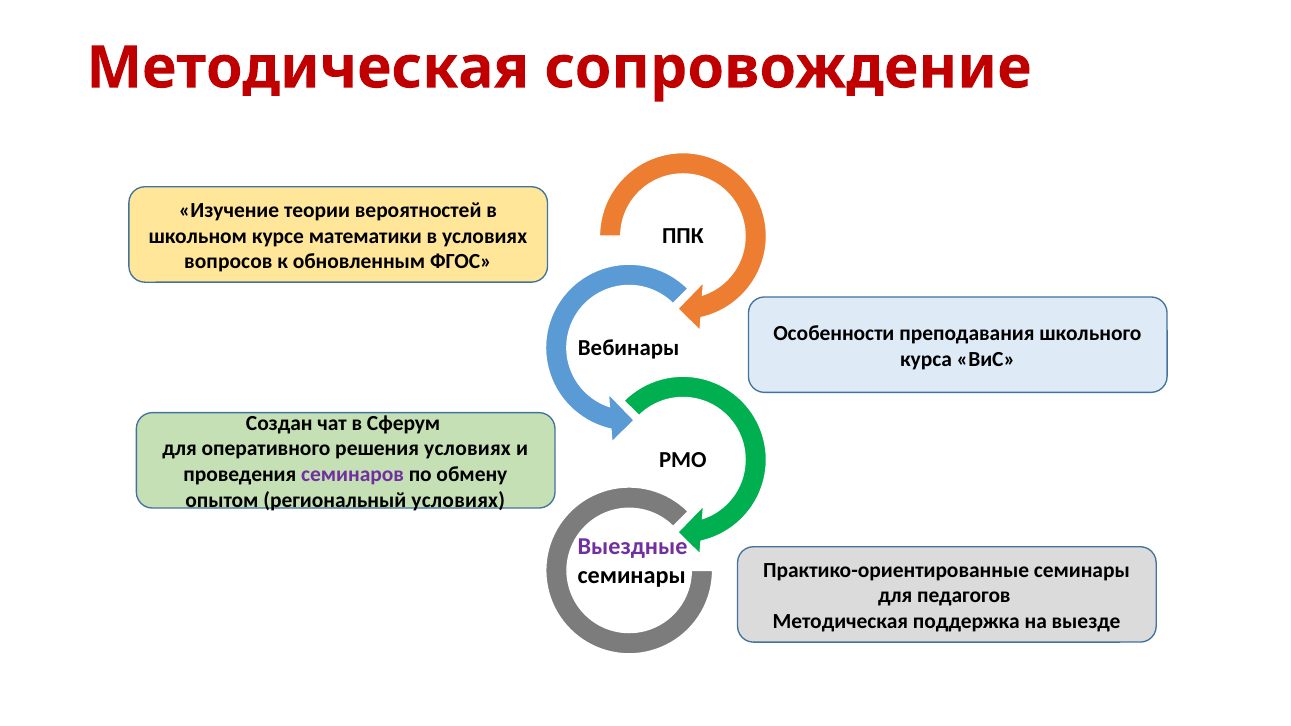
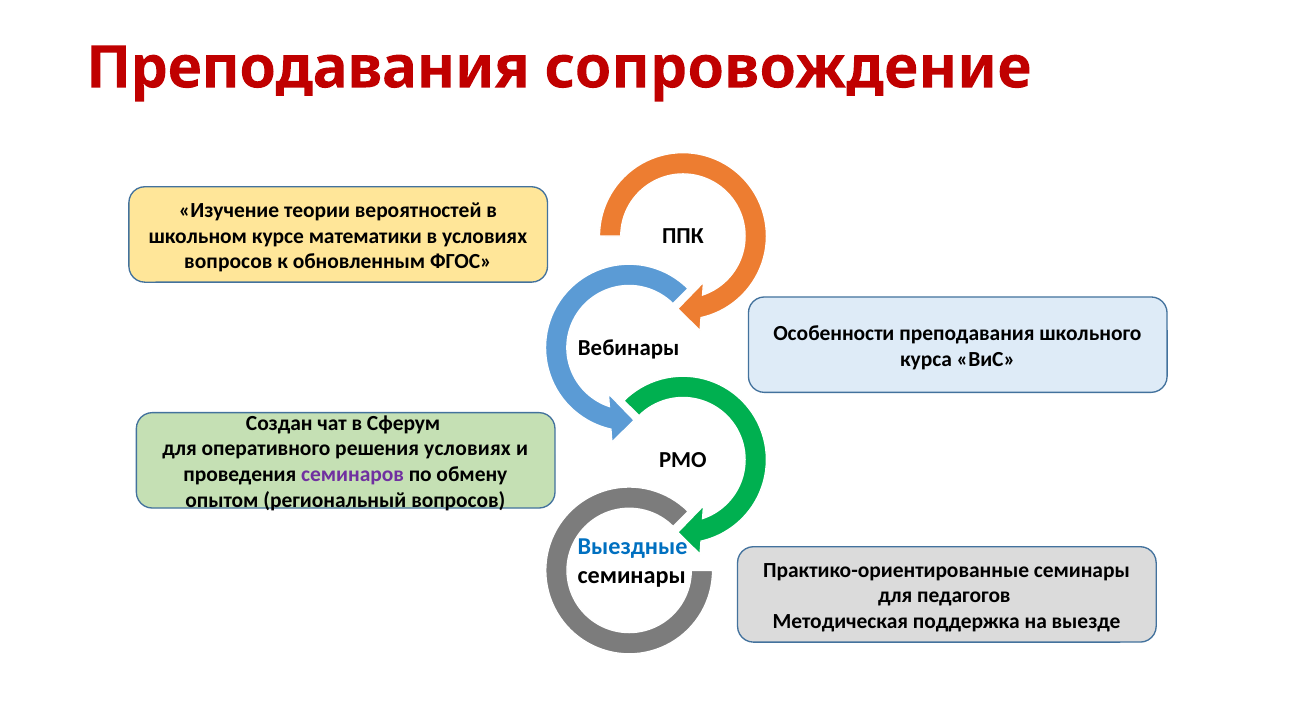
Методическая: Методическая -> Преподавания (308, 68)
региональный условиях: условиях -> вопросов (458, 501)
Выездные colour: purple -> blue (633, 547)
